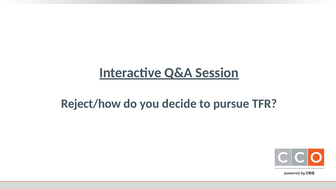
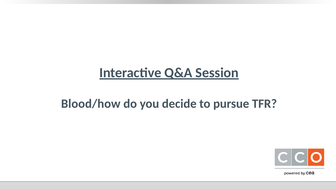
Reject/how: Reject/how -> Blood/how (91, 104)
